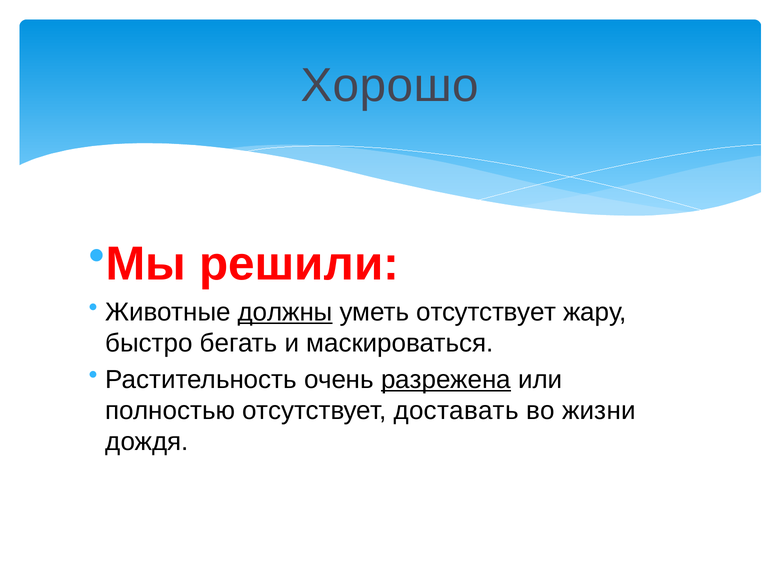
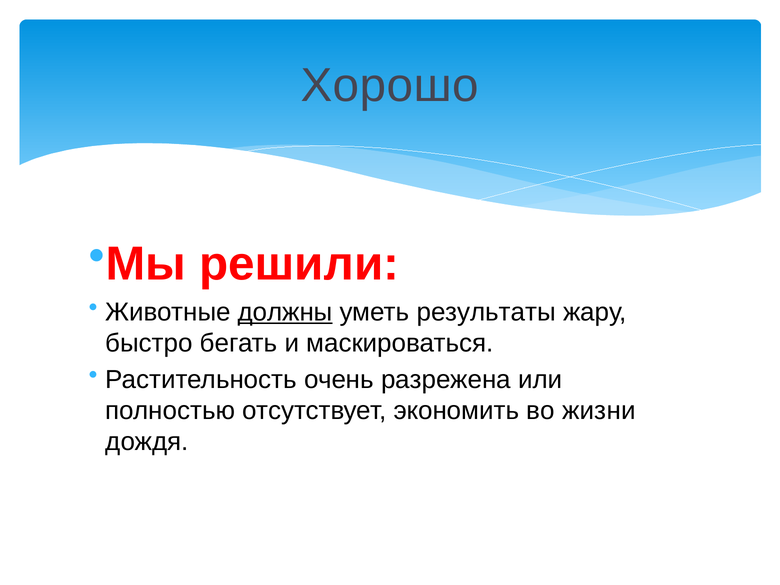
уметь отсутствует: отсутствует -> результаты (486, 312)
разрежена underline: present -> none (446, 380)
доставать: доставать -> экономить (456, 411)
